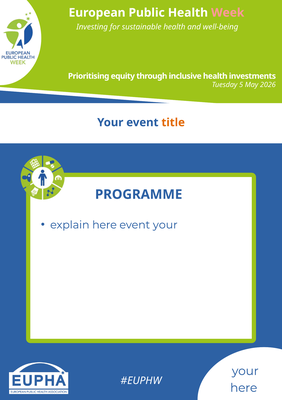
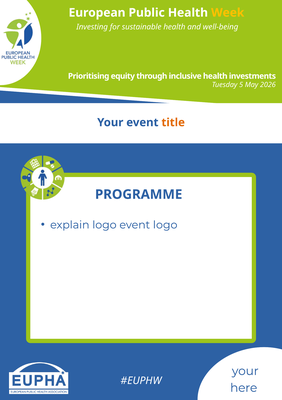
Week colour: pink -> yellow (228, 13)
explain here: here -> logo (104, 224)
event your: your -> logo (165, 224)
